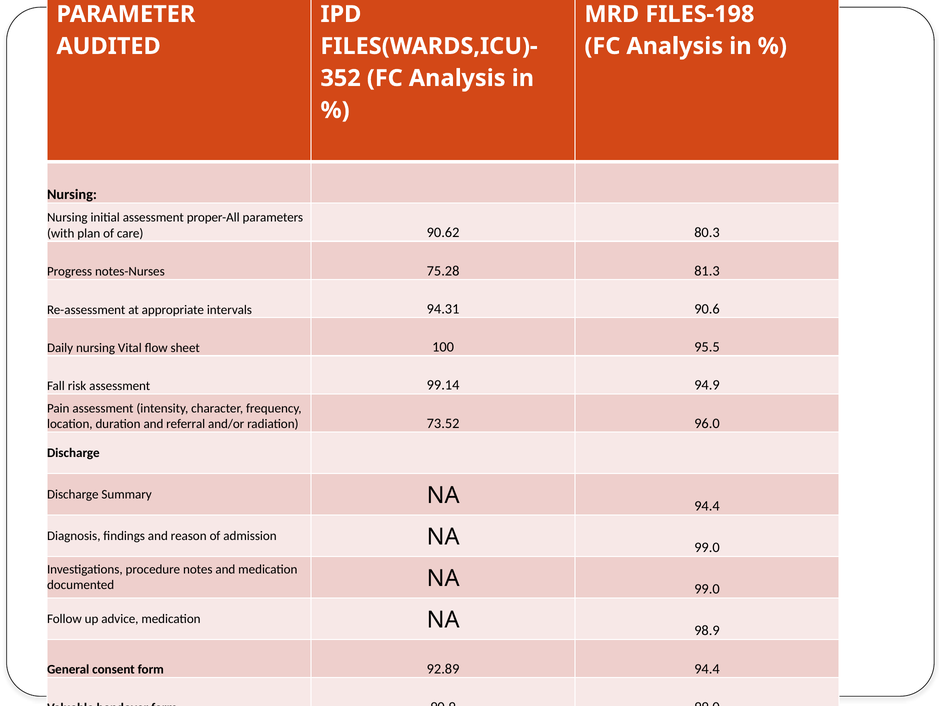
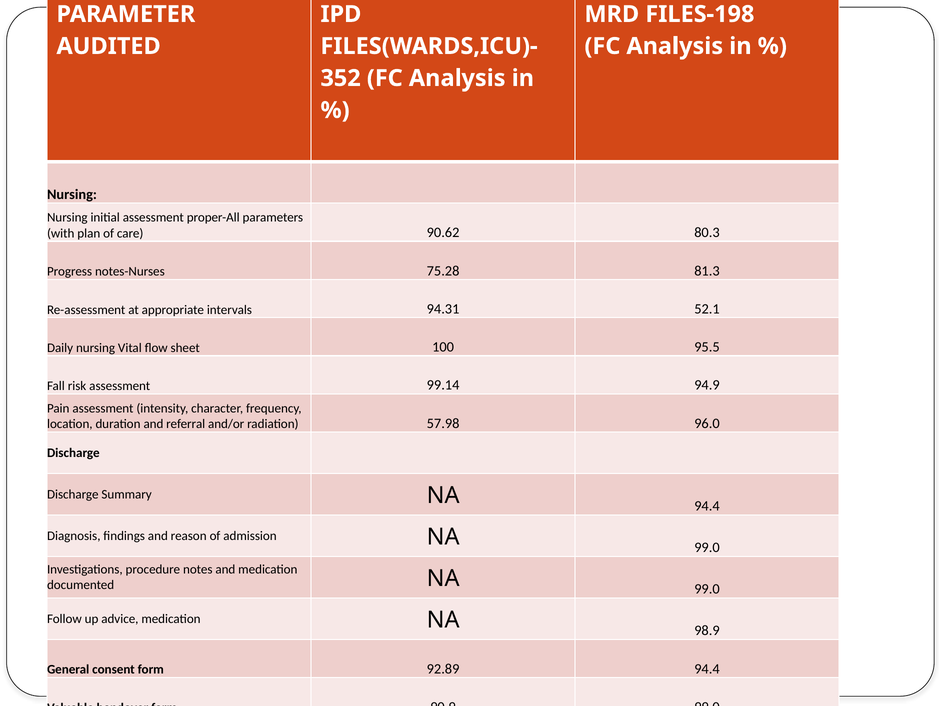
90.6: 90.6 -> 52.1 (707, 309)
73.52: 73.52 -> 57.98 (443, 423)
